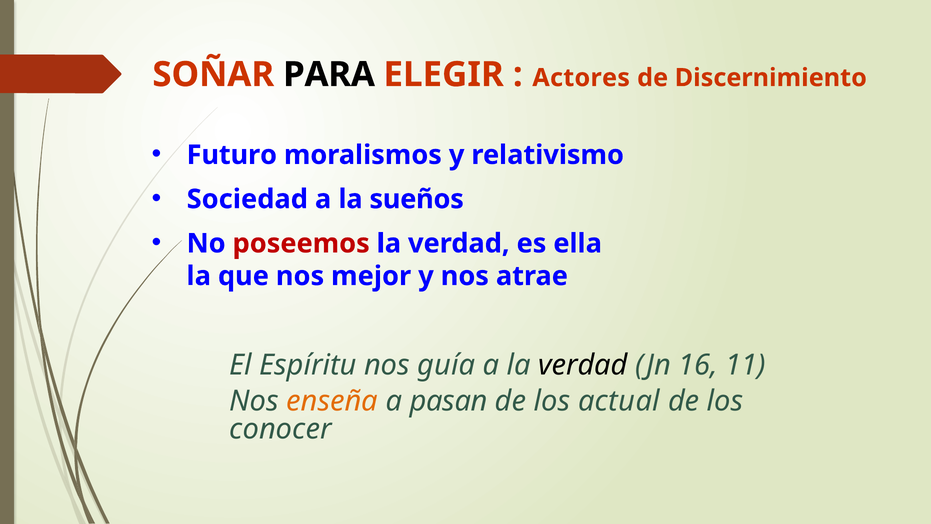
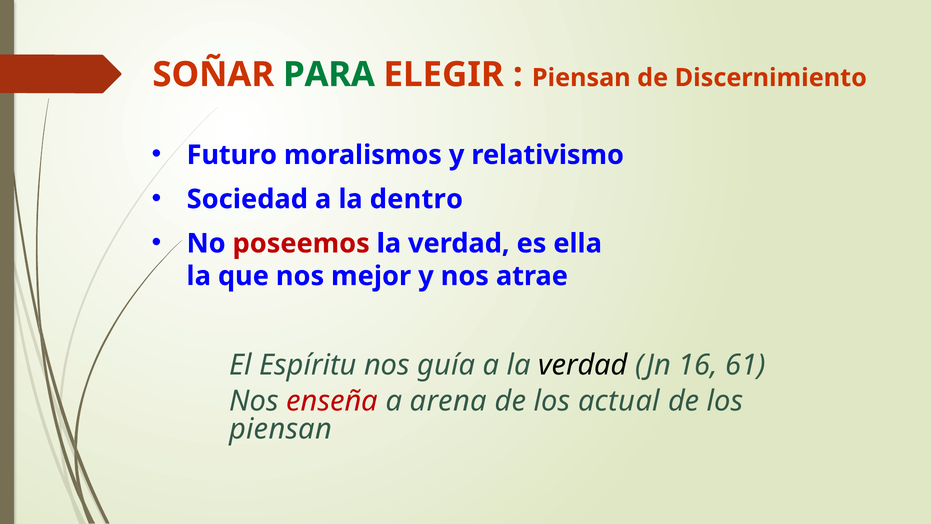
PARA colour: black -> green (329, 75)
Actores: Actores -> Piensan (581, 78)
sueños: sueños -> dentro (416, 199)
11: 11 -> 61 (746, 365)
enseña colour: orange -> red (332, 401)
pasan: pasan -> arena (448, 401)
conocer: conocer -> piensan (281, 429)
